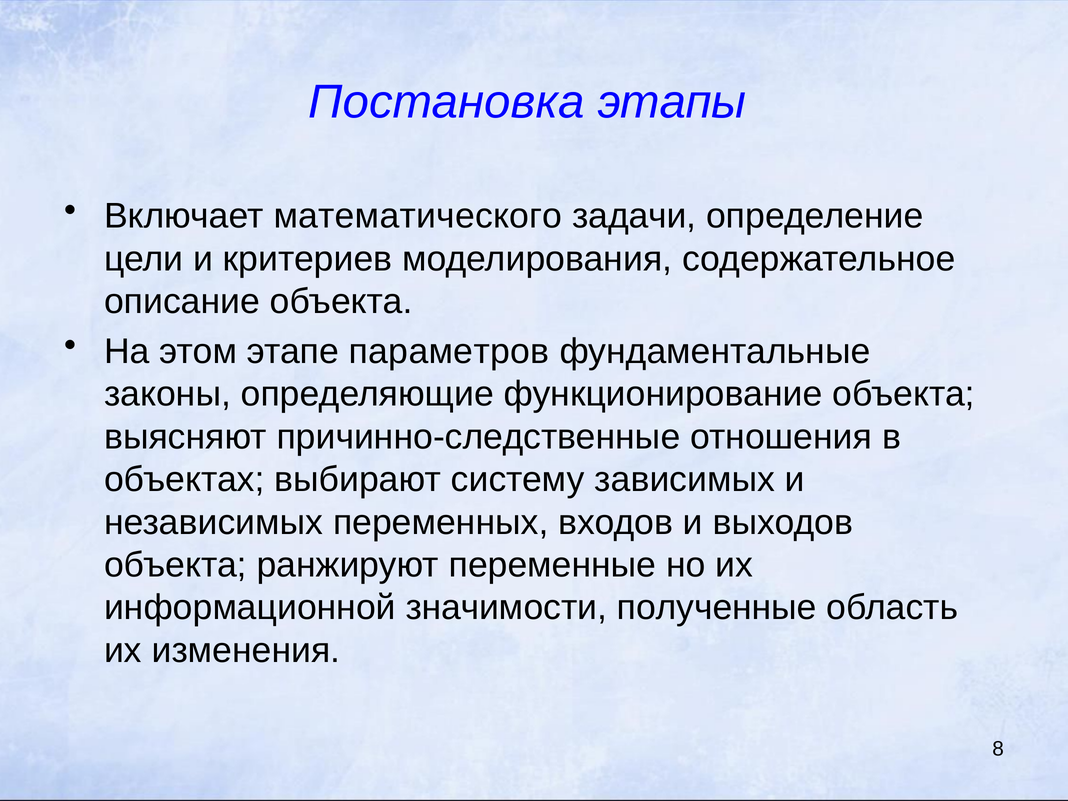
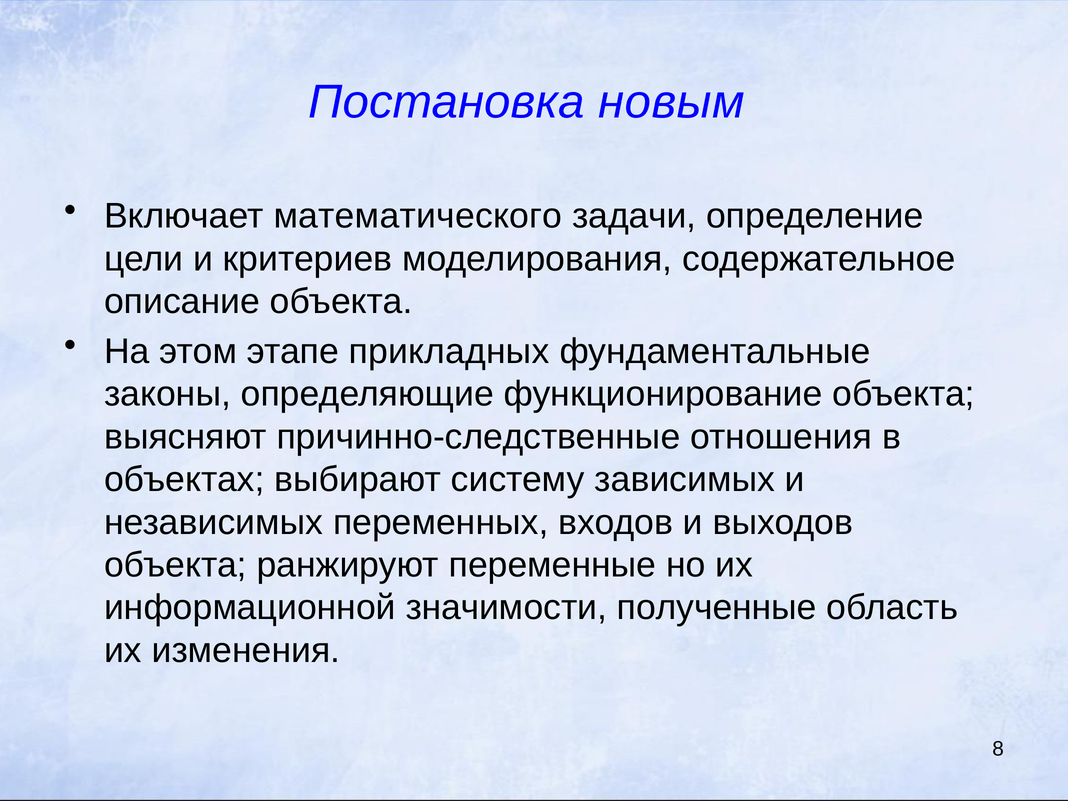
этапы: этапы -> новым (672, 102)
параметров: параметров -> прикладных (449, 351)
